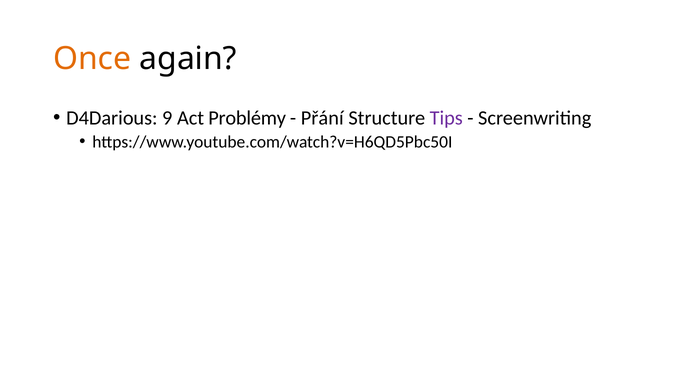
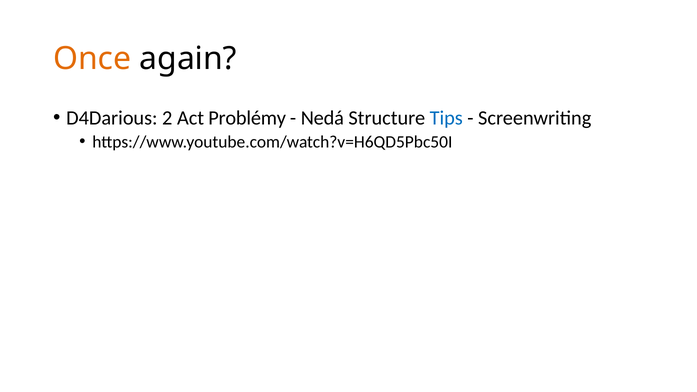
9: 9 -> 2 (167, 118)
Přání: Přání -> Nedá (322, 118)
Tips colour: purple -> blue (446, 118)
